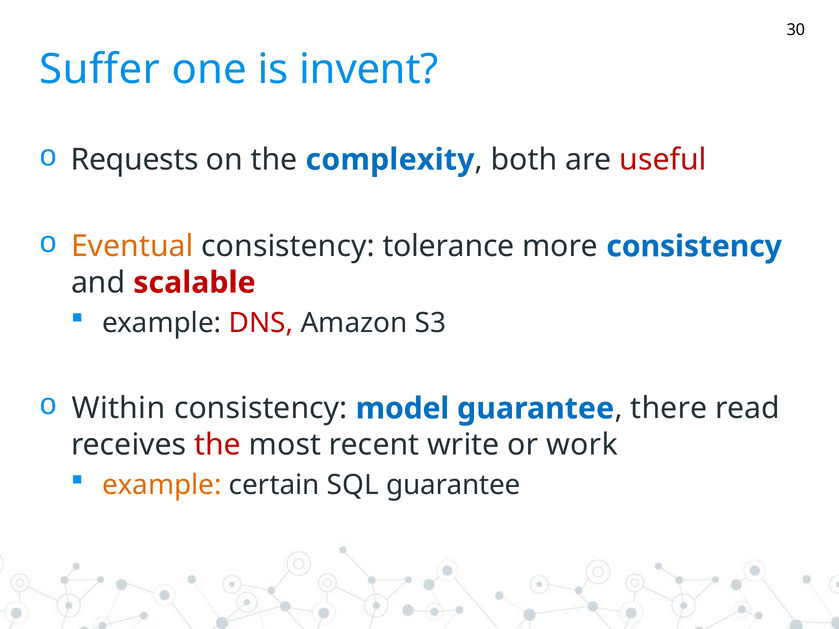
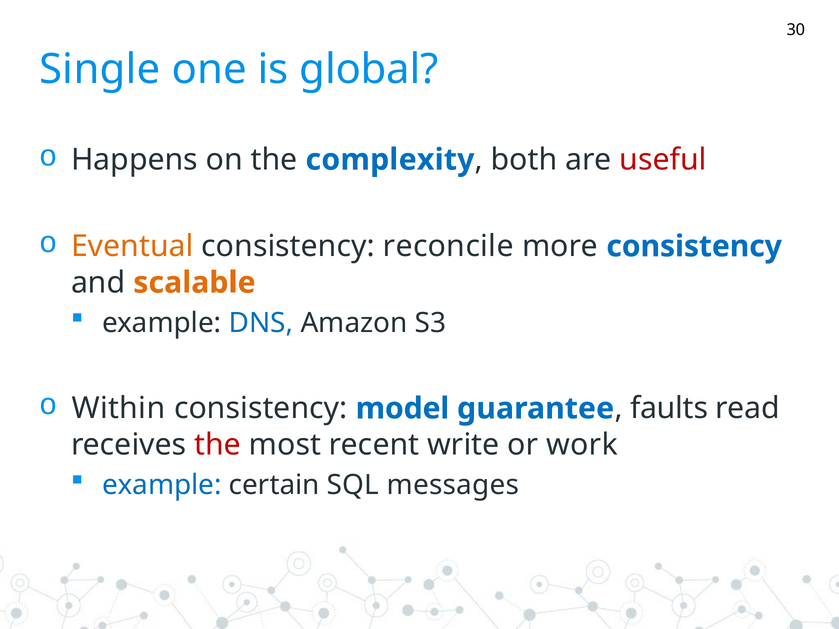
Suffer: Suffer -> Single (100, 69)
invent: invent -> global (369, 69)
Requests: Requests -> Happens (134, 160)
tolerance: tolerance -> reconcile (448, 246)
scalable colour: red -> orange (194, 283)
DNS colour: red -> blue (261, 323)
there: there -> faults (669, 409)
example colour: orange -> blue (162, 485)
SQL guarantee: guarantee -> messages (453, 485)
